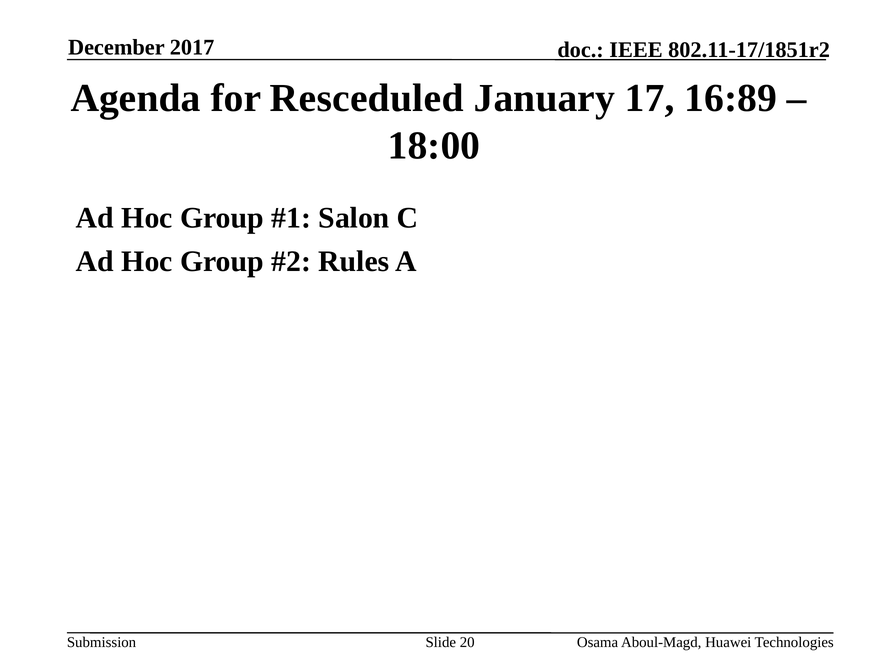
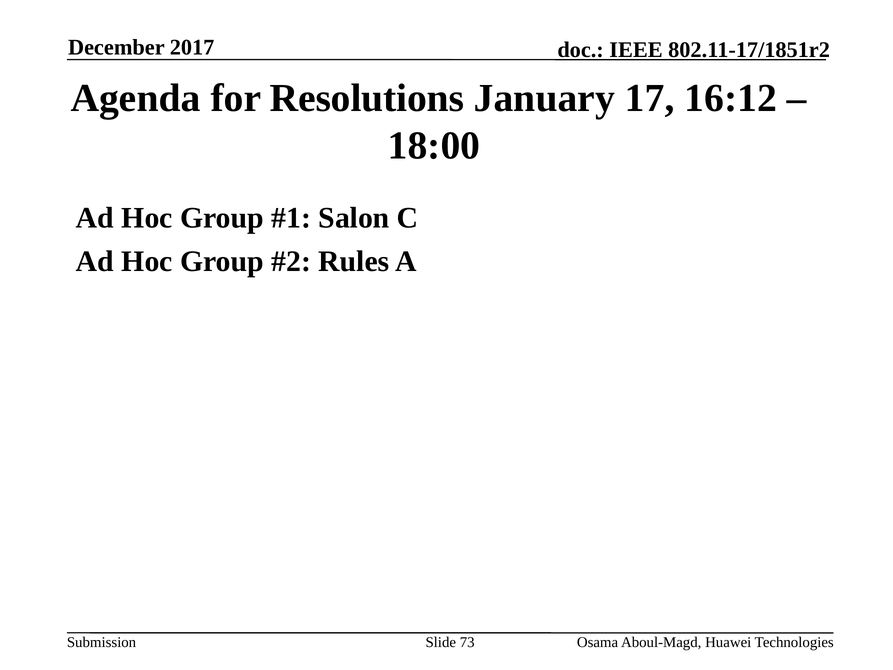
Resceduled: Resceduled -> Resolutions (367, 98)
16:89: 16:89 -> 16:12 (731, 98)
20: 20 -> 73 (467, 642)
